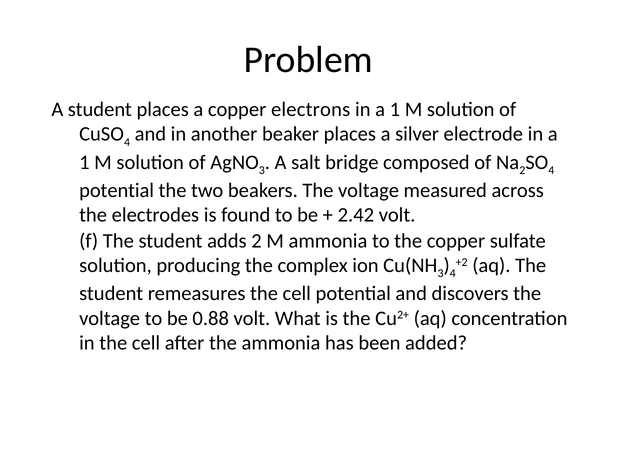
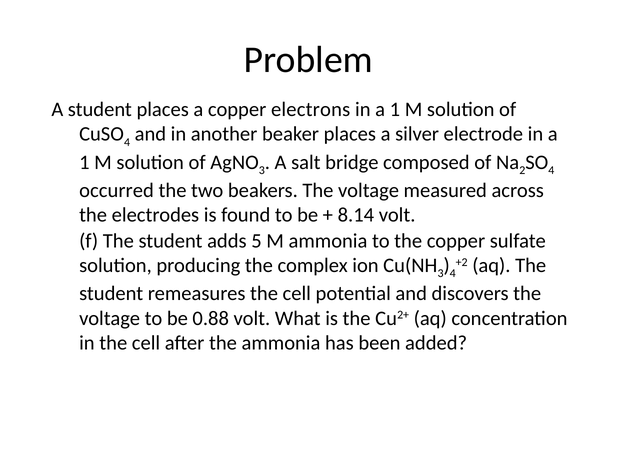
potential: potential -> occurred (117, 190)
2.42: 2.42 -> 8.14 (356, 215)
adds 2: 2 -> 5 (257, 241)
